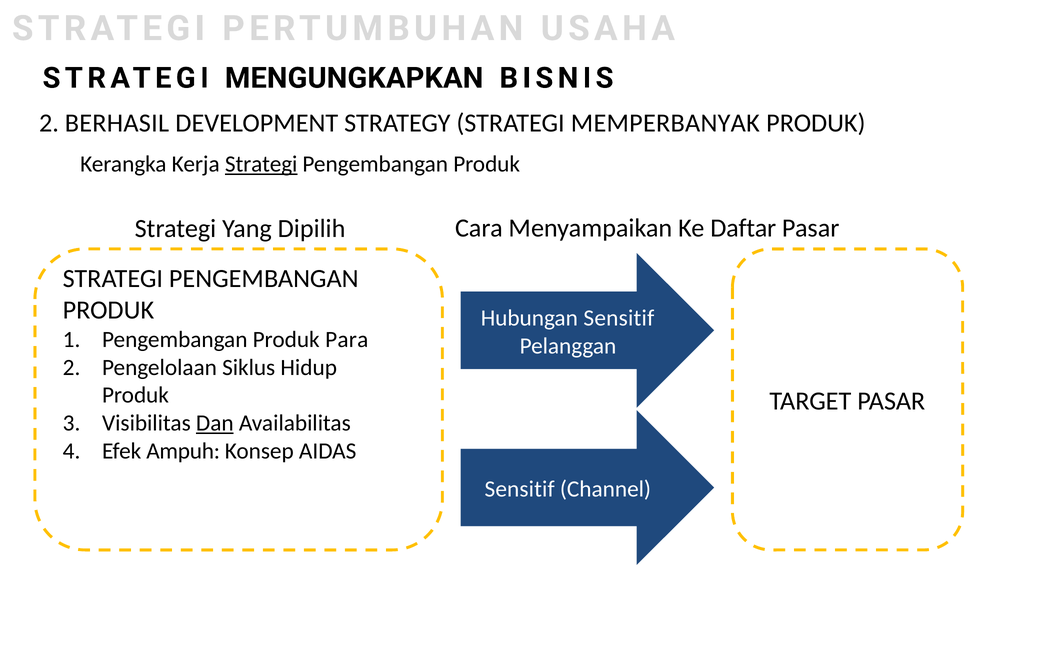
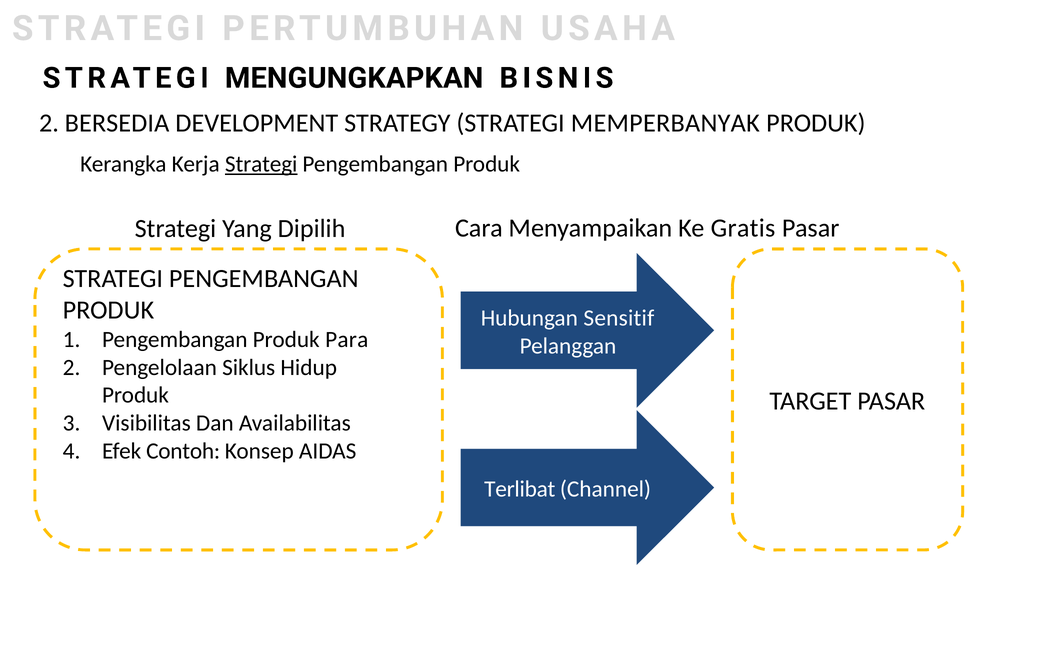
BERHASIL: BERHASIL -> BERSEDIA (117, 123)
Daftar: Daftar -> Gratis (743, 228)
Dan underline: present -> none (215, 424)
Ampuh: Ampuh -> Contoh (183, 452)
Sensitif: Sensitif -> Terlibat (520, 490)
